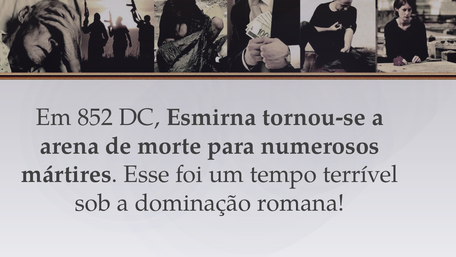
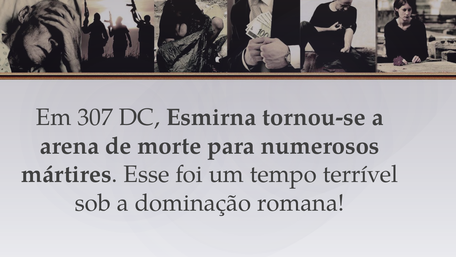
852: 852 -> 307 (95, 117)
